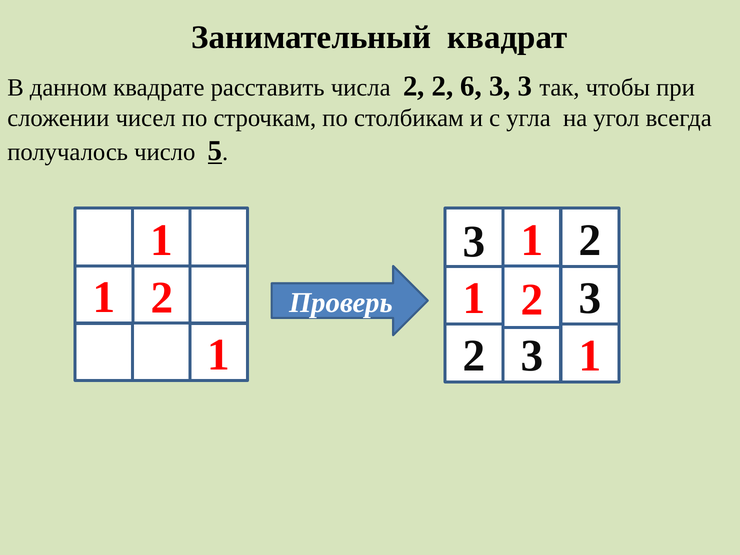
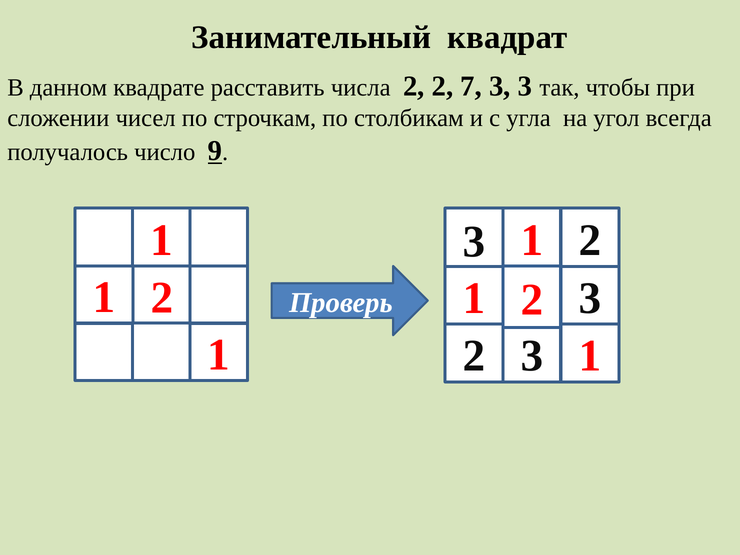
6: 6 -> 7 (471, 86)
5: 5 -> 9 (215, 151)
